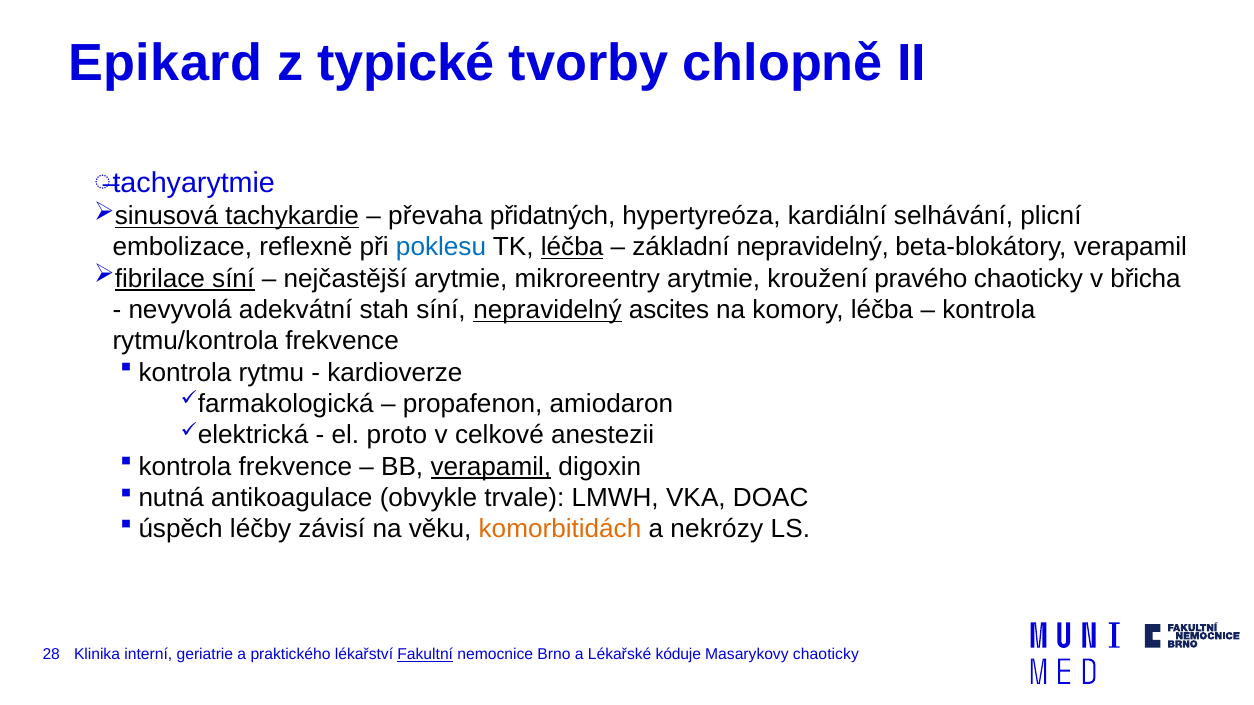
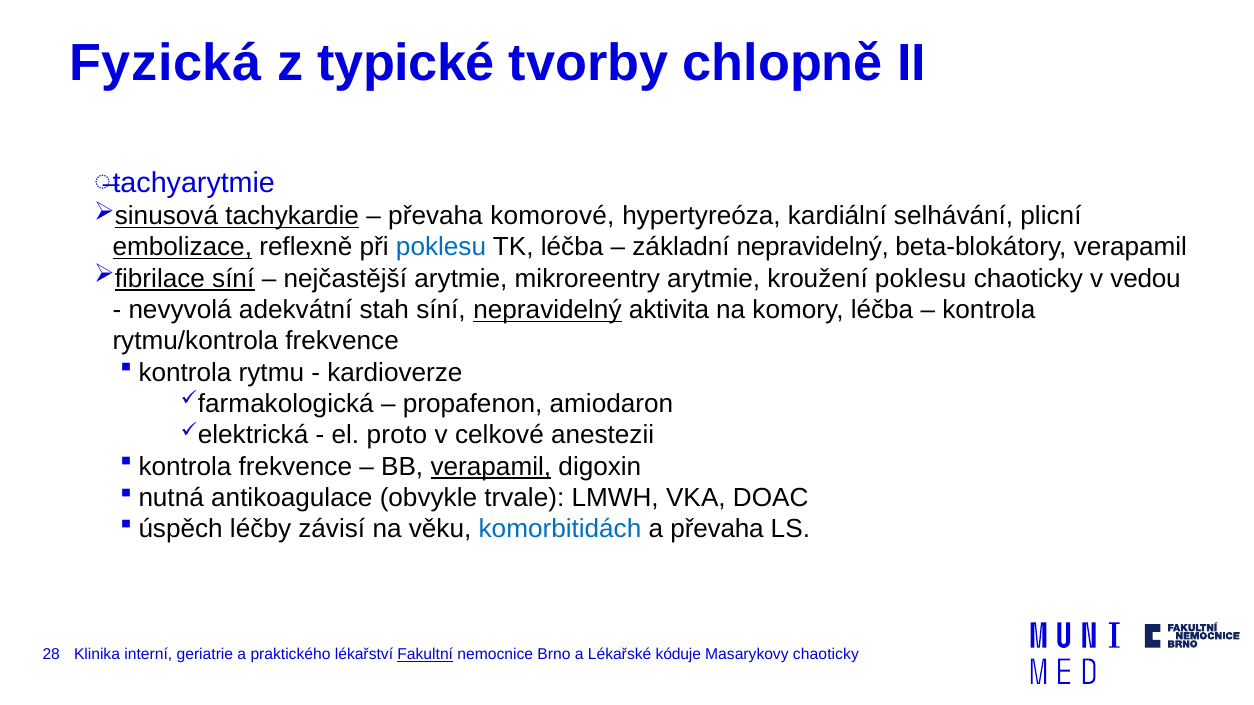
Epikard: Epikard -> Fyzická (165, 63)
přidatných: přidatných -> komorové (552, 216)
embolizace underline: none -> present (182, 247)
léčba underline: present -> none (572, 247)
kroužení pravého: pravého -> poklesu (921, 279)
břicha: břicha -> vedou (1146, 279)
ascites: ascites -> aktivita (669, 310)
komorbitidách colour: orange -> blue (560, 529)
a nekrózy: nekrózy -> převaha (717, 529)
